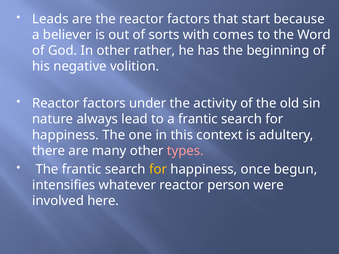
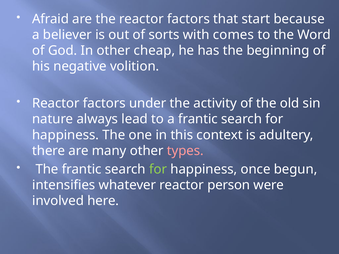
Leads: Leads -> Afraid (51, 19)
rather: rather -> cheap (154, 51)
for colour: yellow -> light green (158, 169)
